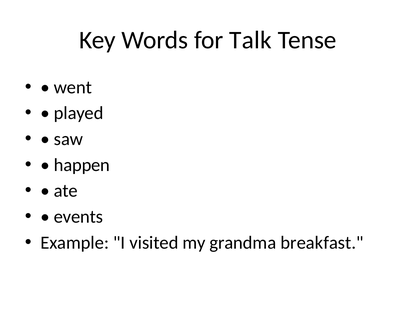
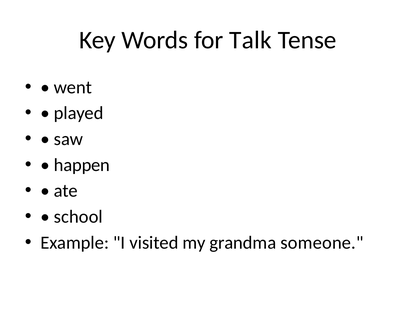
events: events -> school (78, 217)
breakfast: breakfast -> someone (322, 243)
